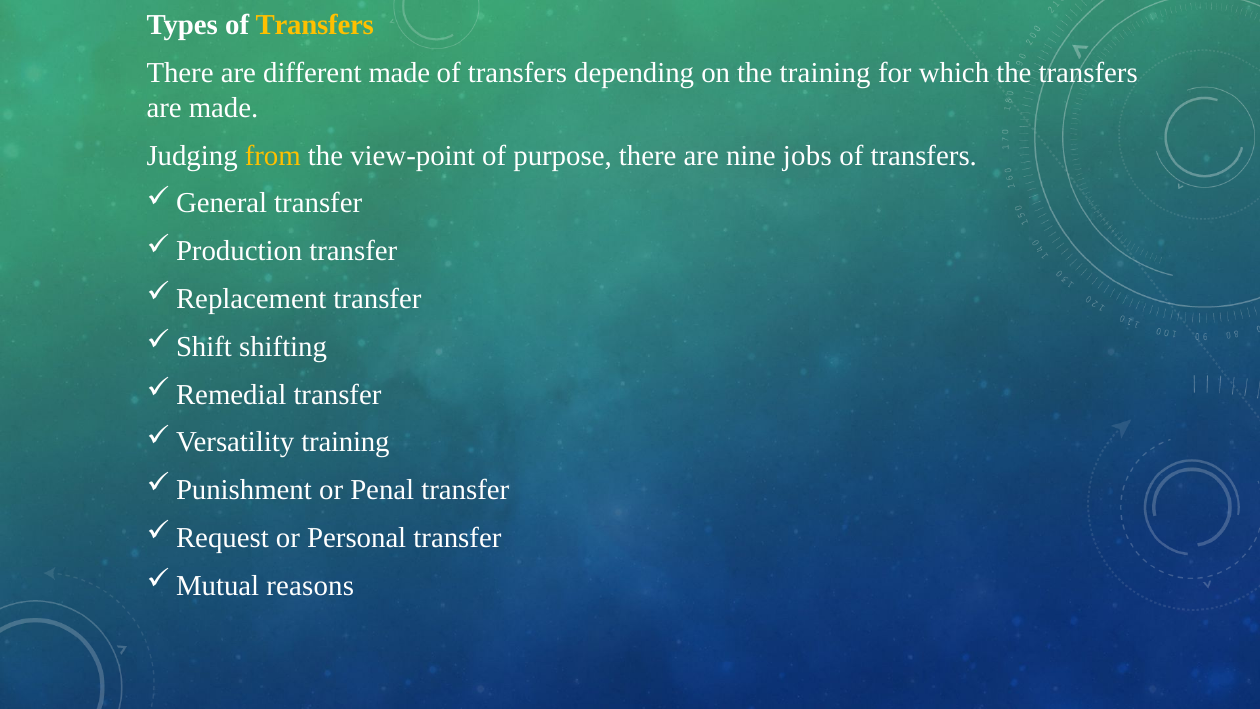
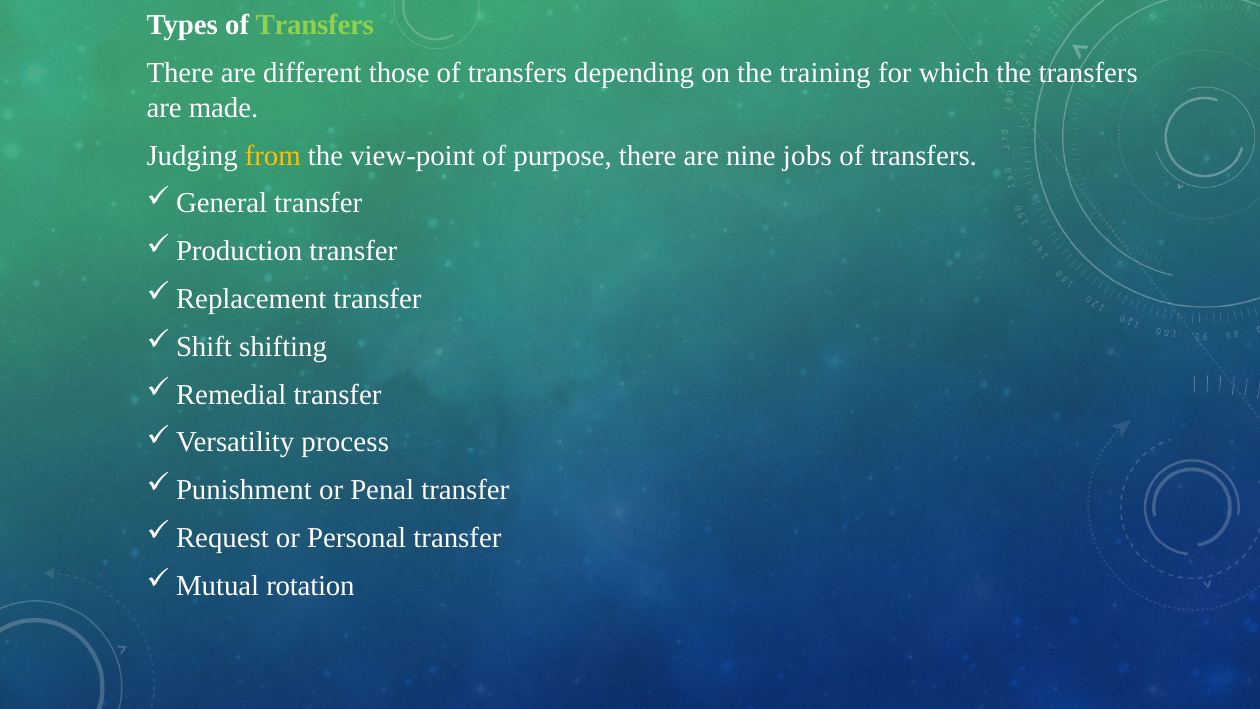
Transfers colour: yellow -> light green (315, 25)
different made: made -> those (399, 73)
training: training -> process (345, 442)
reasons: reasons -> rotation (310, 586)
